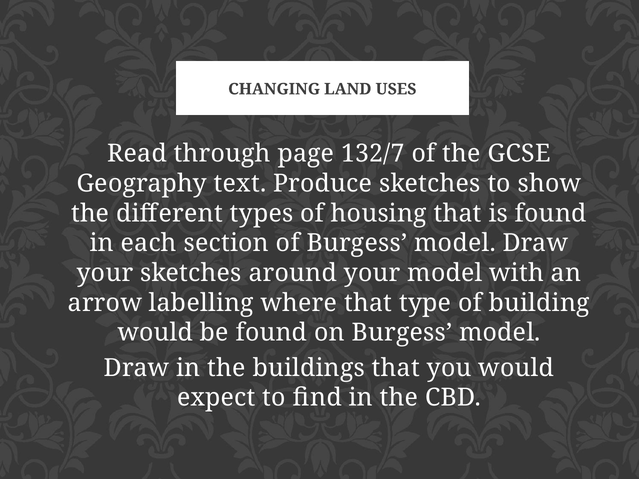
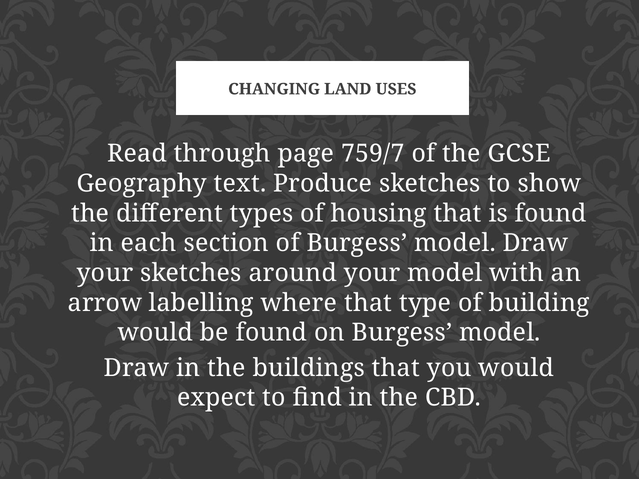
132/7: 132/7 -> 759/7 (373, 154)
